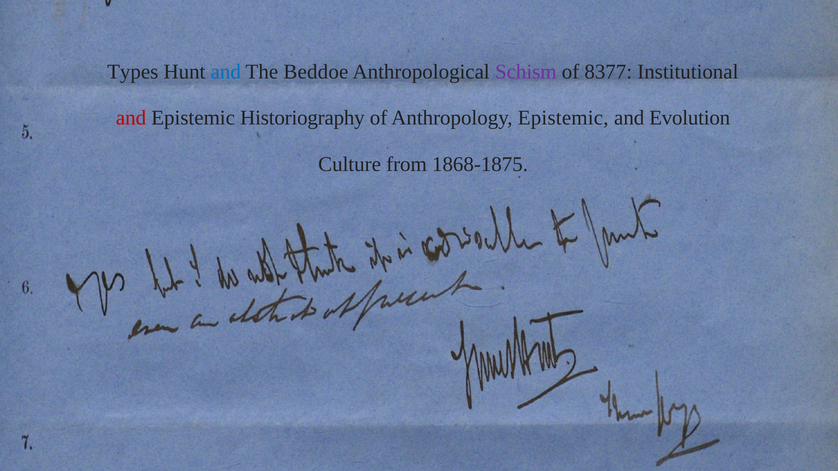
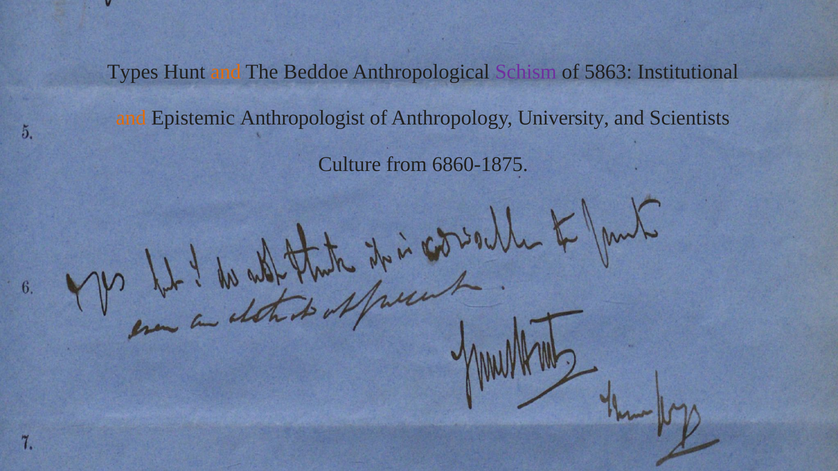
and colour: blue -> orange (226, 72)
8377: 8377 -> 5863 (608, 72)
and colour: red -> orange (131, 118)
Historiography: Historiography -> Anthropologist (302, 118)
Anthropology Epistemic: Epistemic -> University (563, 118)
Evolution: Evolution -> Scientists (690, 118)
1868-1875: 1868-1875 -> 6860-1875 (480, 165)
